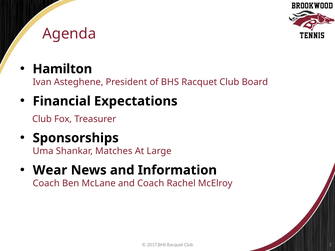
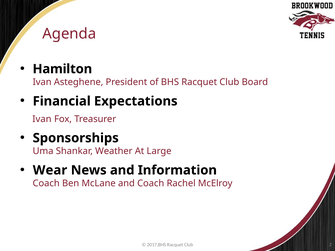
Club: Club -> Ivan (42, 119)
Matches: Matches -> Weather (114, 151)
